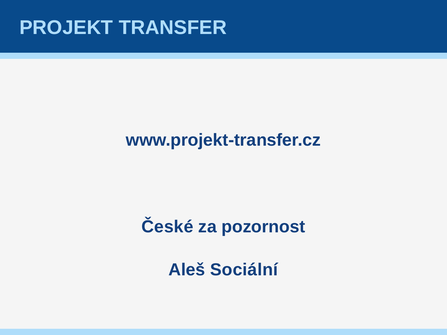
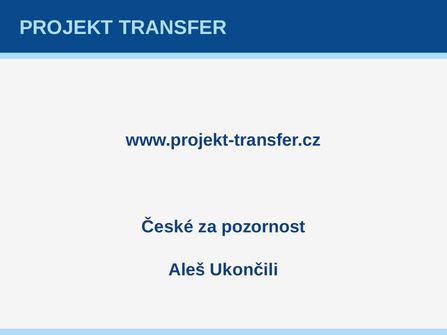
Sociální: Sociální -> Ukončili (244, 270)
